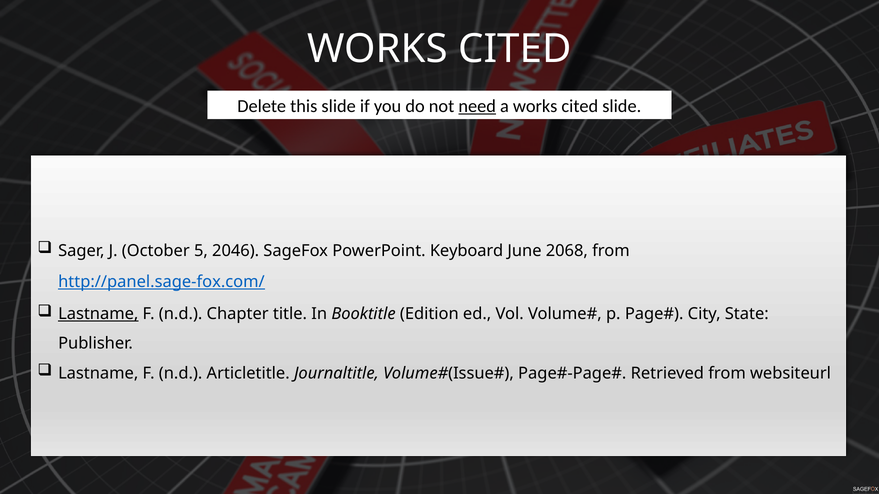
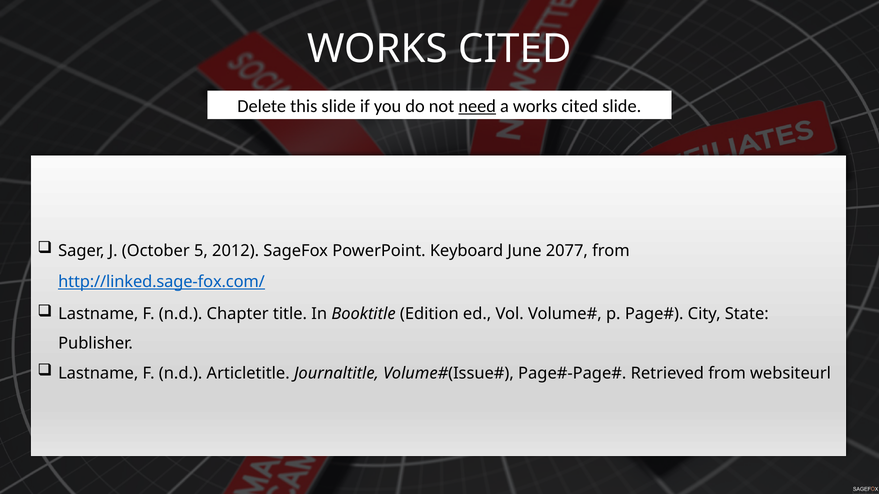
2046: 2046 -> 2012 (236, 251)
2068: 2068 -> 2077 (567, 251)
http://panel.sage-fox.com/: http://panel.sage-fox.com/ -> http://linked.sage-fox.com/ (162, 282)
Lastname underline: present -> none (98, 314)
